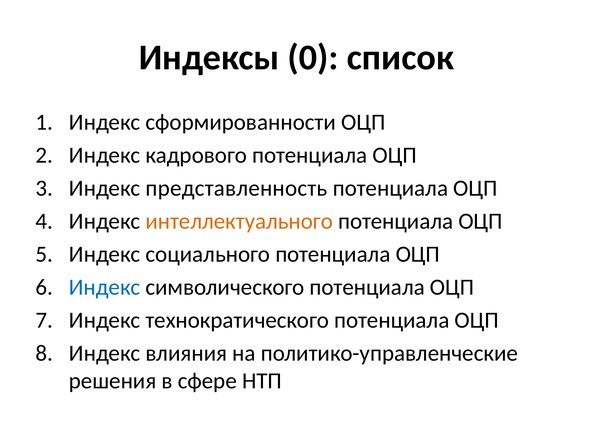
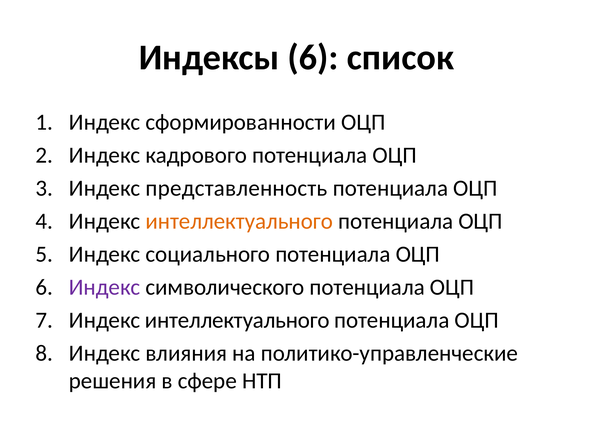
Индексы 0: 0 -> 6 (313, 57)
Индекс colour: blue -> purple (105, 287)
технократического: технократического -> интеллектуального (237, 320)
